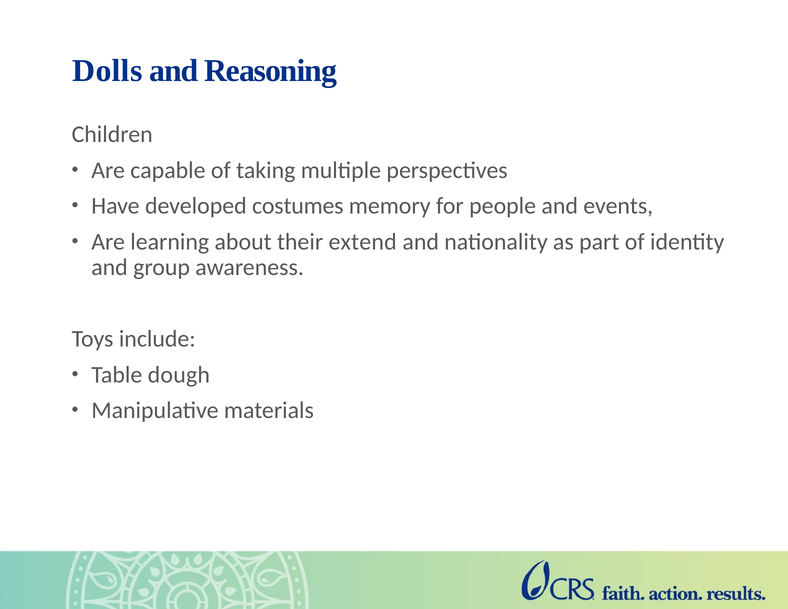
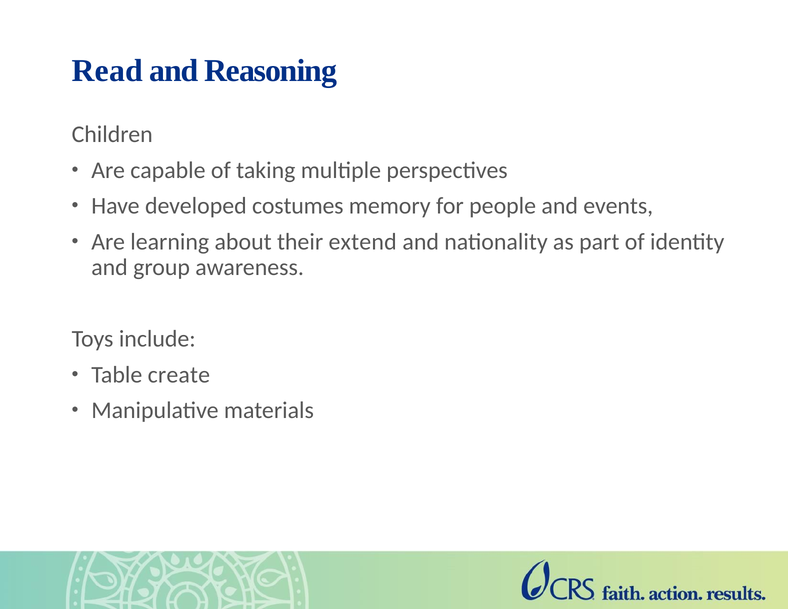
Dolls: Dolls -> Read (107, 71)
dough: dough -> create (179, 375)
